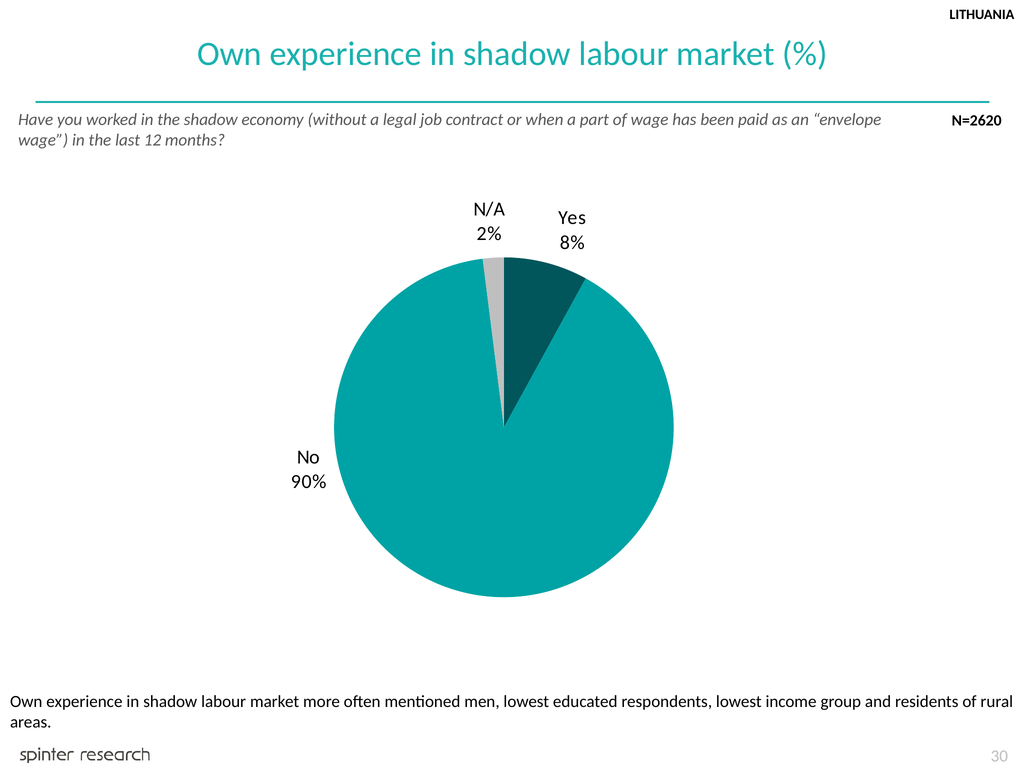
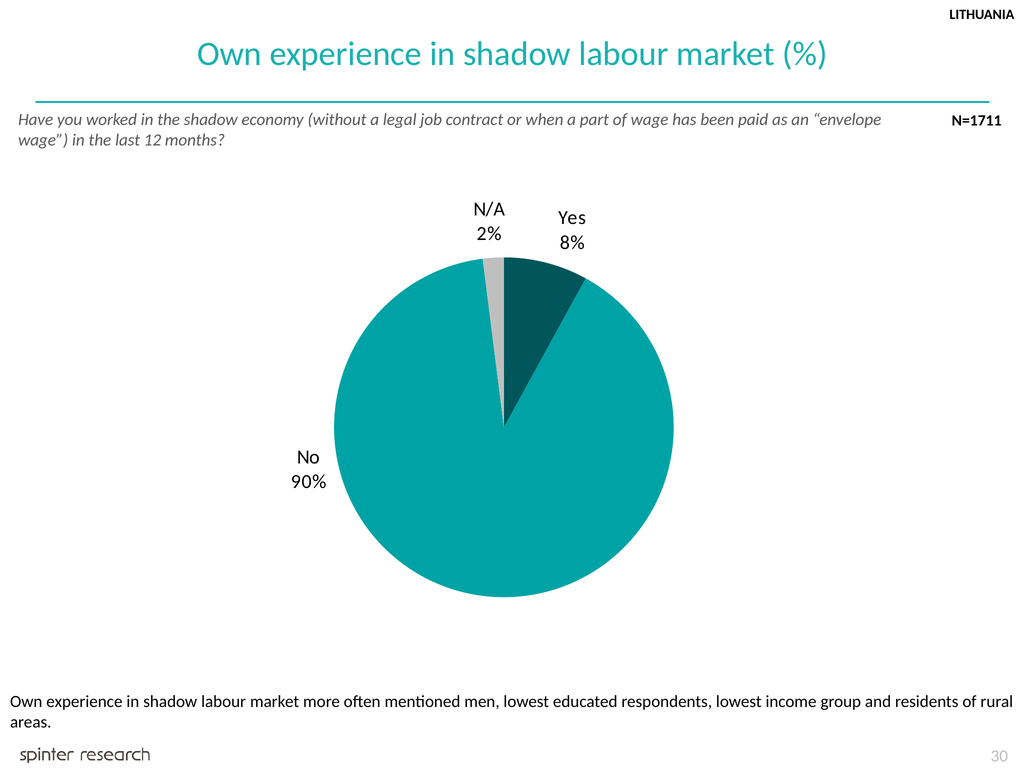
N=2620: N=2620 -> N=1711 (977, 121)
